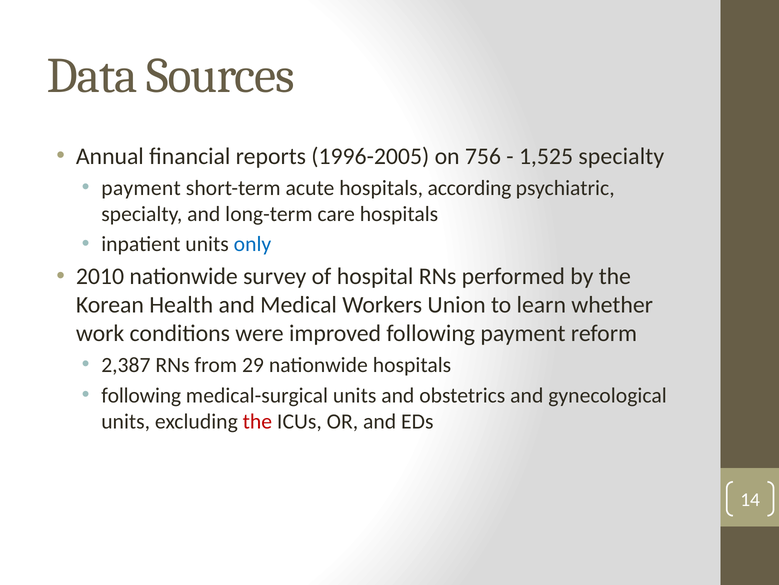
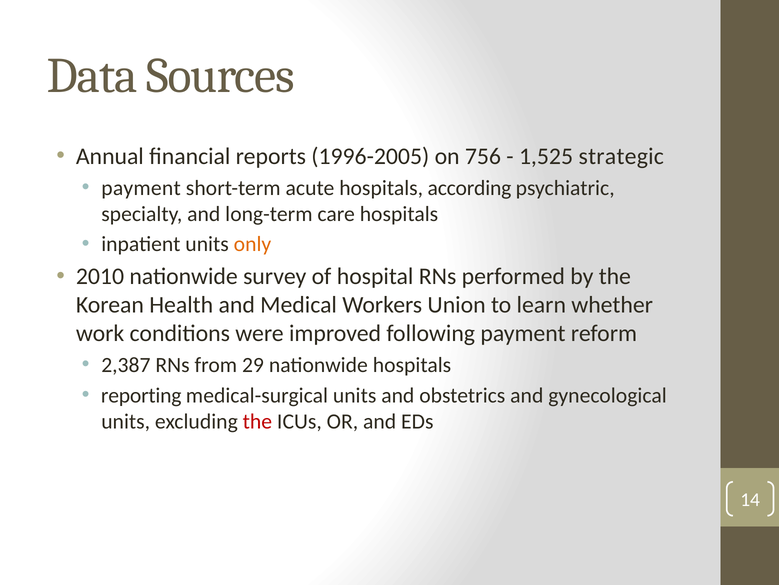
1,525 specialty: specialty -> strategic (621, 156)
only colour: blue -> orange (252, 244)
following: following -> reporting (141, 395)
